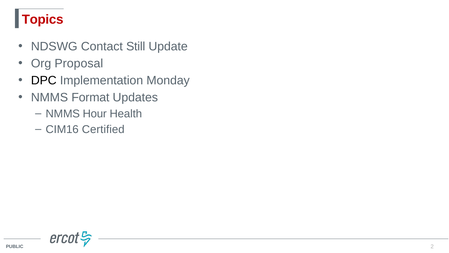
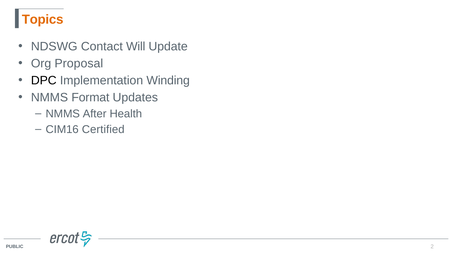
Topics colour: red -> orange (43, 19)
Still: Still -> Will (136, 46)
Monday: Monday -> Winding (168, 80)
Hour: Hour -> After (95, 114)
